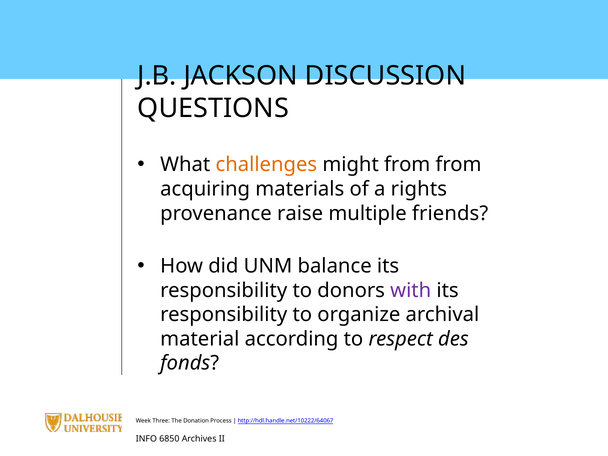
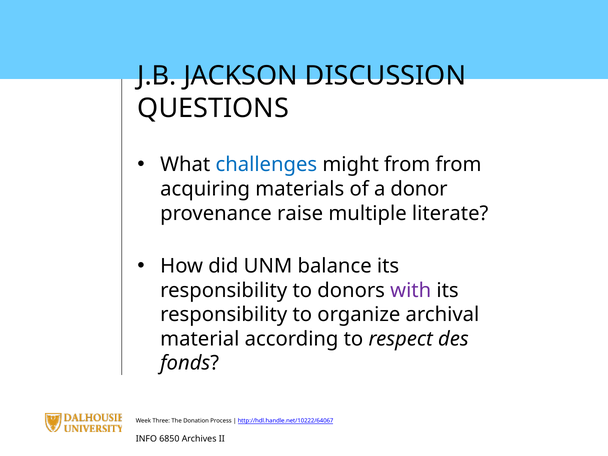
challenges colour: orange -> blue (266, 165)
rights: rights -> donor (419, 189)
friends: friends -> literate (450, 213)
